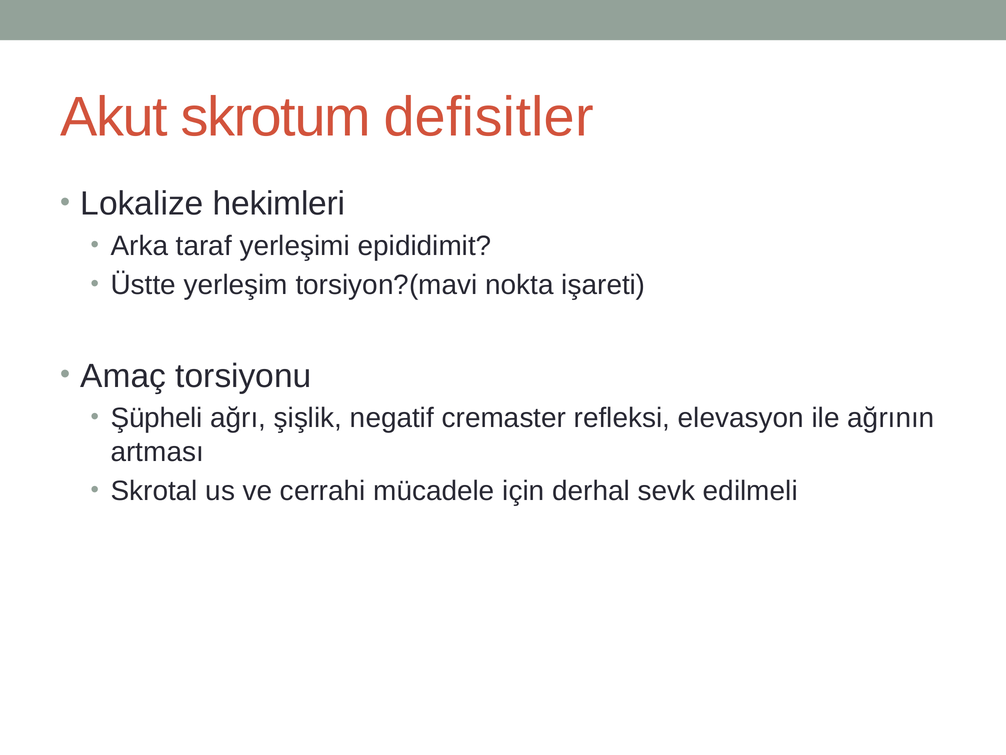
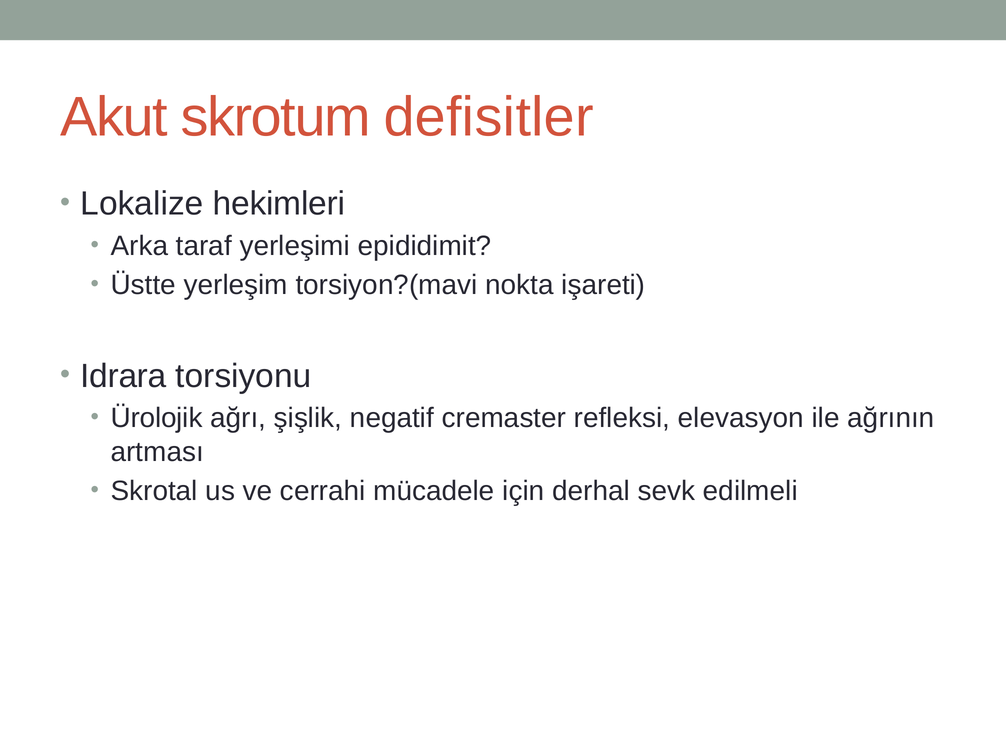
Amaç: Amaç -> Idrara (123, 376)
Şüpheli: Şüpheli -> Ürolojik (157, 418)
